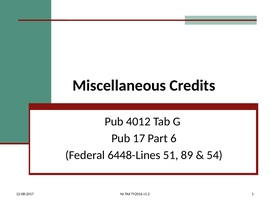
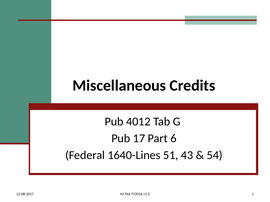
6448-Lines: 6448-Lines -> 1640-Lines (134, 155)
89: 89 -> 43 (187, 155)
